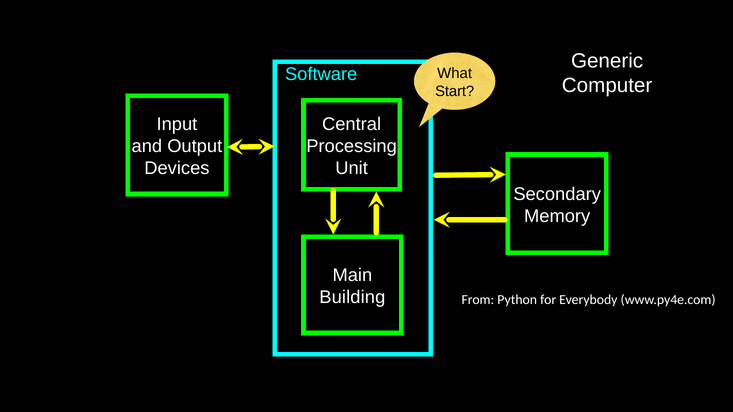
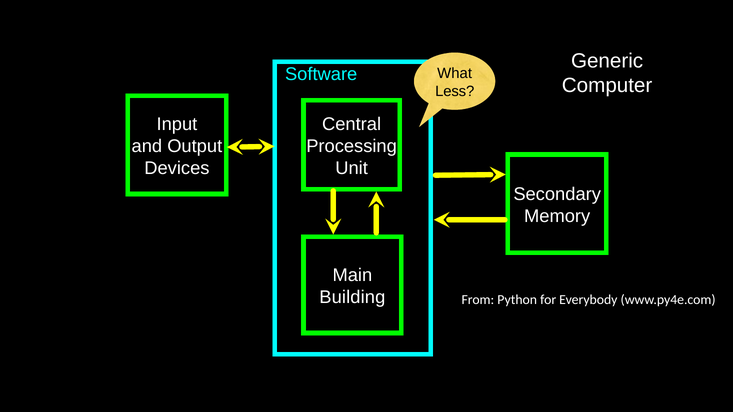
Start: Start -> Less (455, 91)
